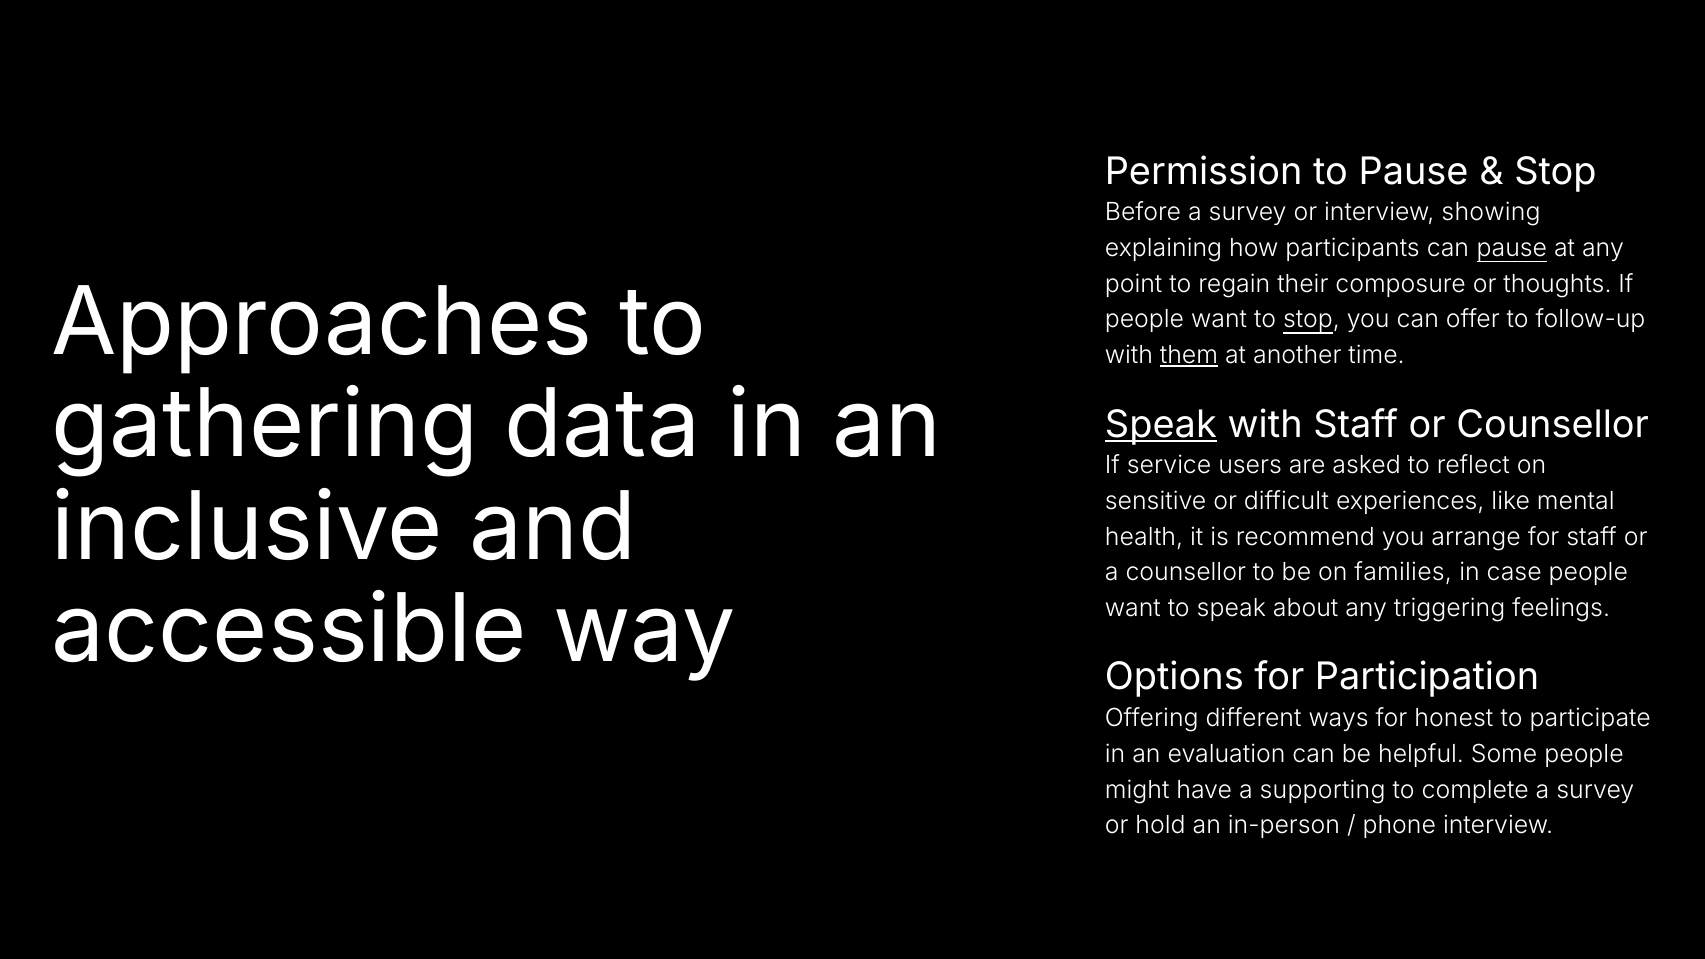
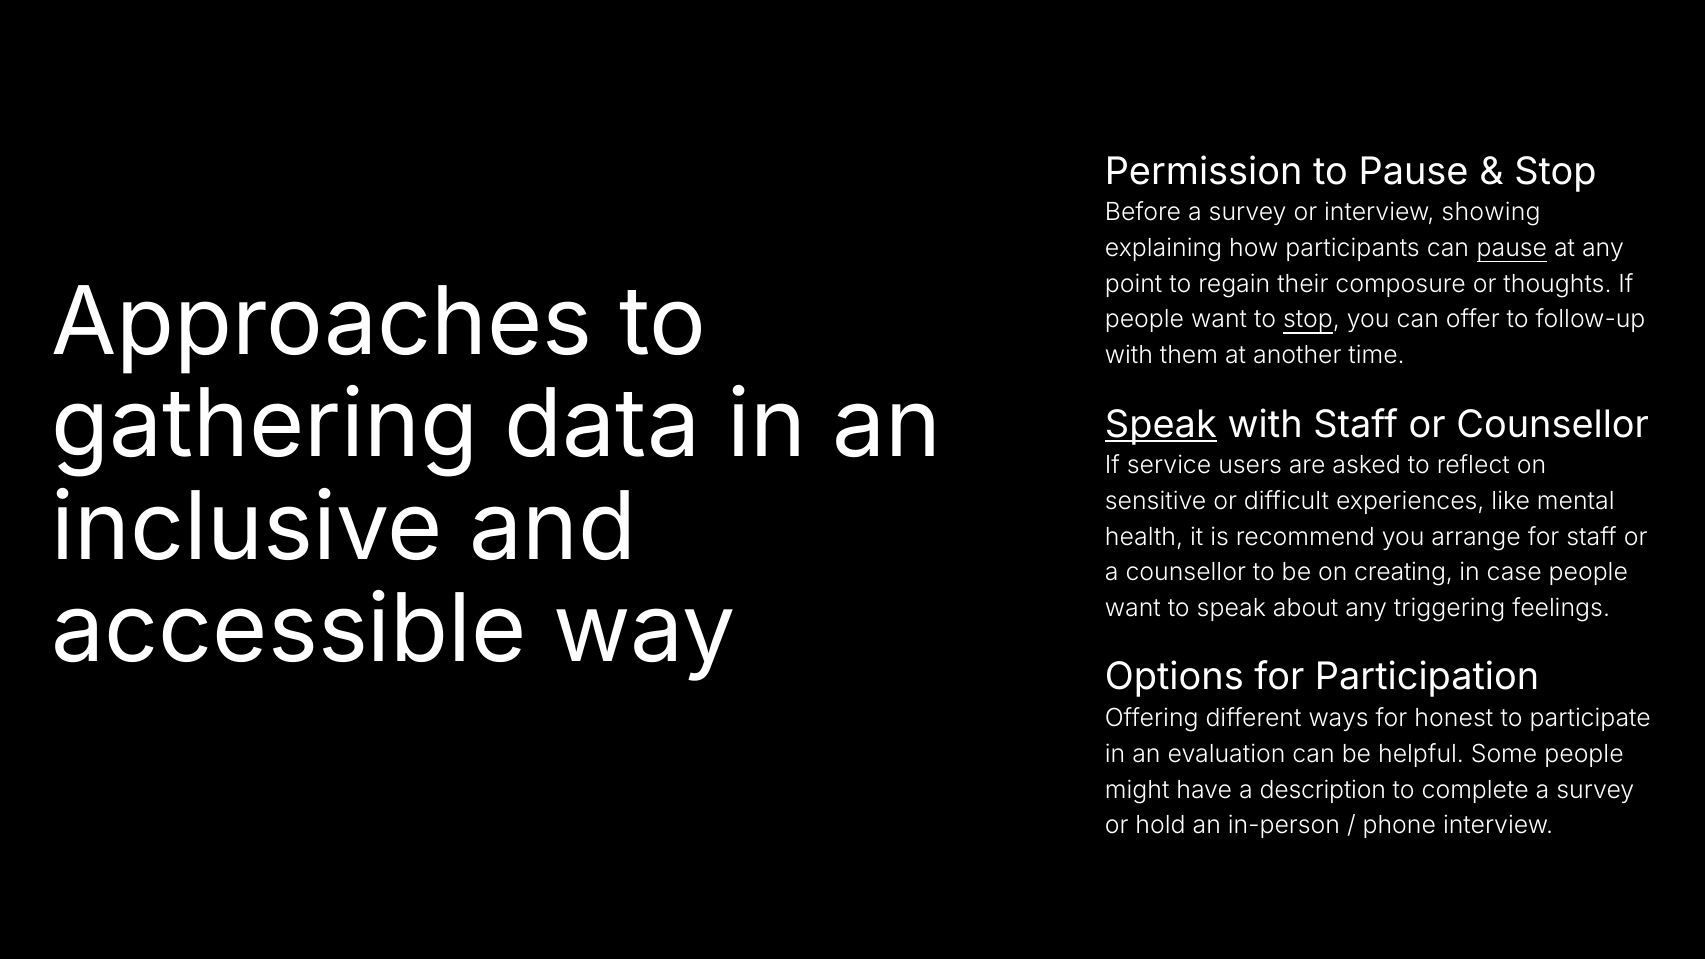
them underline: present -> none (1189, 356)
families: families -> creating (1403, 573)
supporting: supporting -> description (1323, 790)
